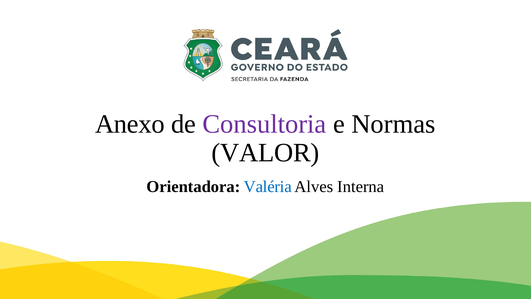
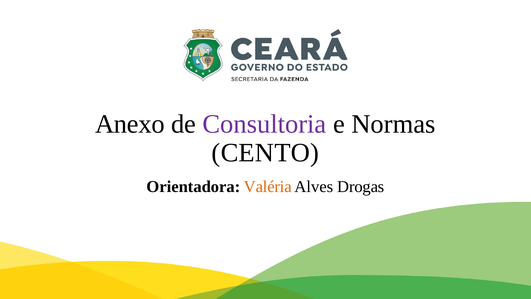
VALOR: VALOR -> CENTO (265, 152)
Valéria colour: blue -> orange (268, 187)
Interna: Interna -> Drogas (361, 187)
